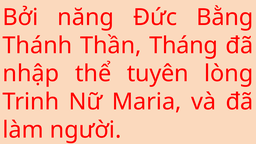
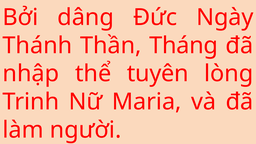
năng: năng -> dâng (86, 17)
Bằng: Bằng -> Ngày (225, 17)
